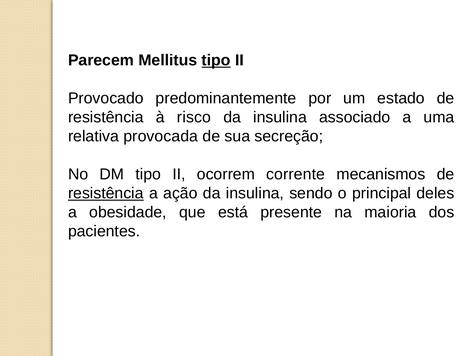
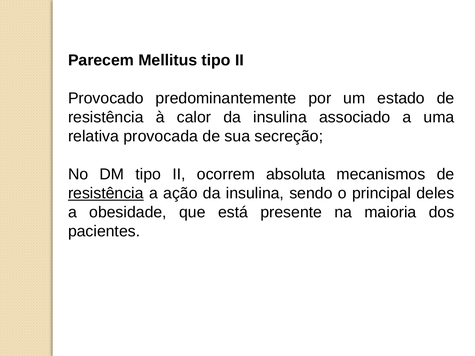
tipo underline: present -> none (216, 60)
risco: risco -> calor (194, 117)
corrente: corrente -> absoluta (296, 174)
